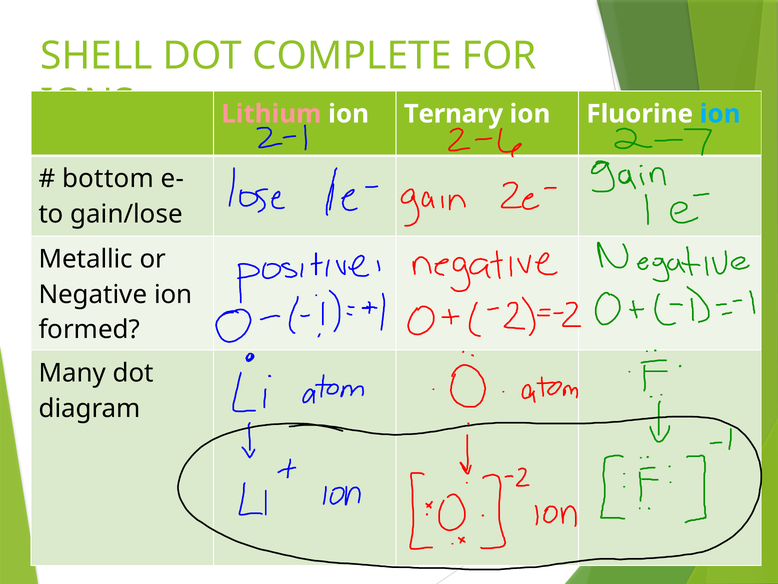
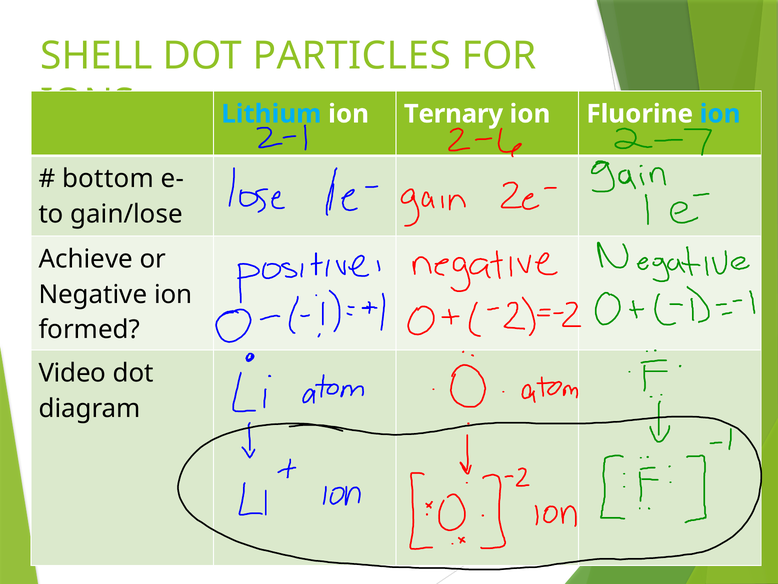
COMPLETE: COMPLETE -> PARTICLES (352, 56)
Lithium colour: pink -> light blue (271, 114)
Metallic: Metallic -> Achieve (86, 259)
Many: Many -> Video (72, 373)
